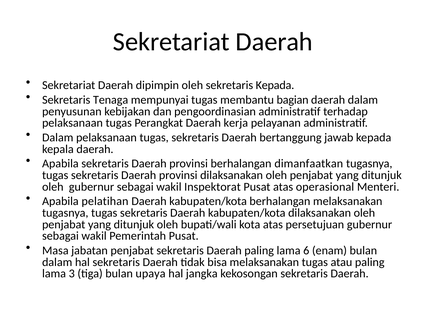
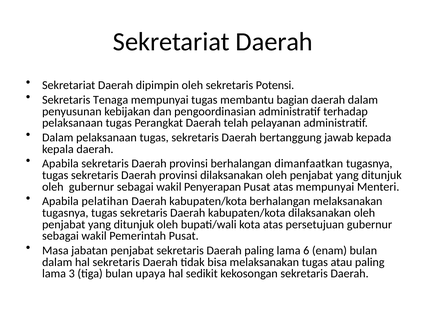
sekretaris Kepada: Kepada -> Potensi (275, 85)
kerja: kerja -> telah (236, 123)
Inspektorat: Inspektorat -> Penyerapan (213, 187)
atas operasional: operasional -> mempunyai (325, 187)
jangka: jangka -> sedikit (202, 274)
